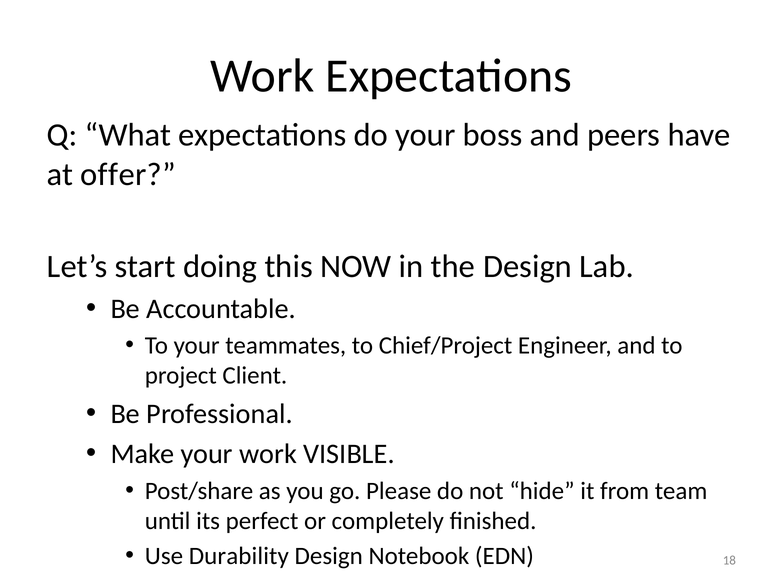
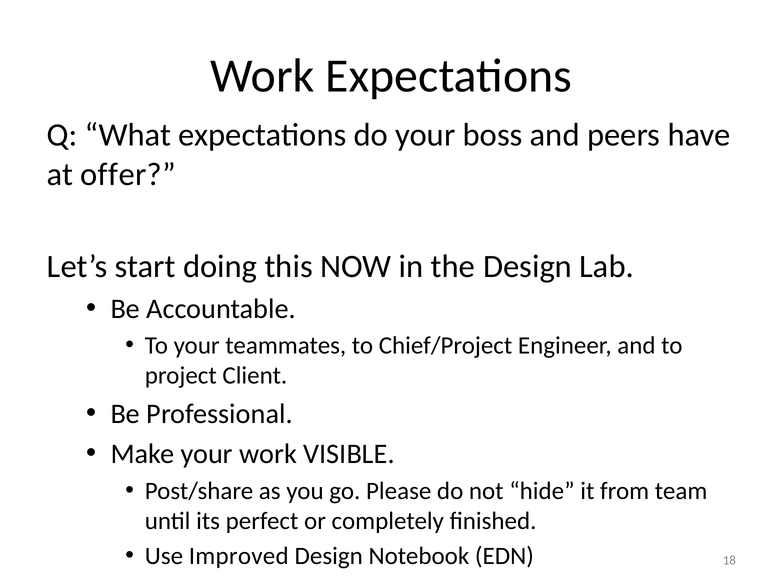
Durability: Durability -> Improved (239, 556)
